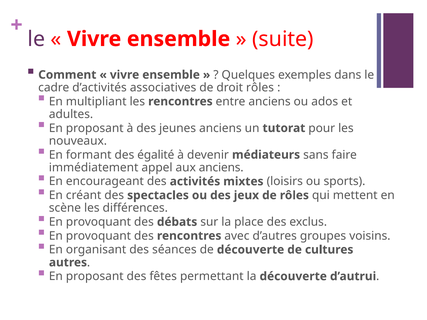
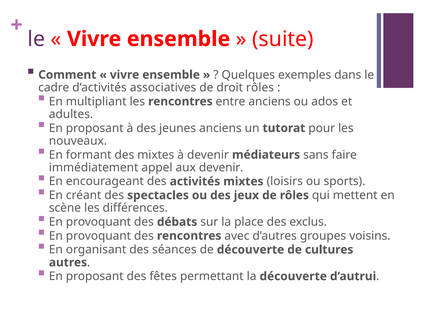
des égalité: égalité -> mixtes (156, 155)
aux anciens: anciens -> devenir (221, 168)
